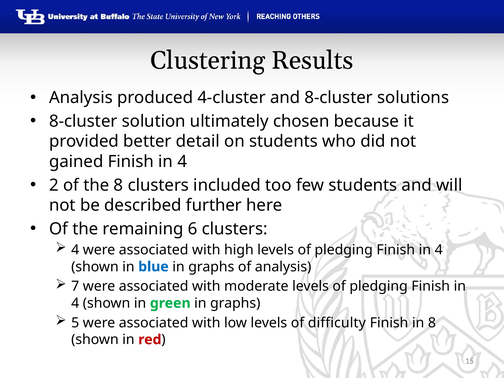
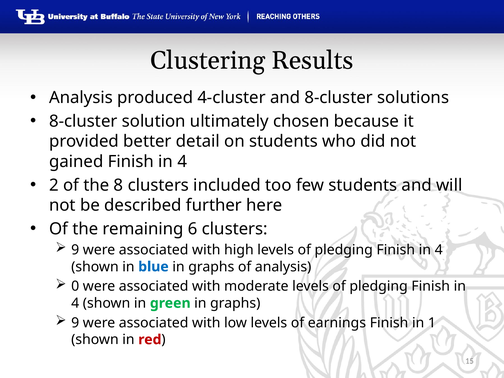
4: 4 -> 9 (75, 250)
7: 7 -> 0 (75, 286)
5: 5 -> 9 (75, 323)
difficulty: difficulty -> earnings (337, 323)
in 8: 8 -> 1 (432, 323)
